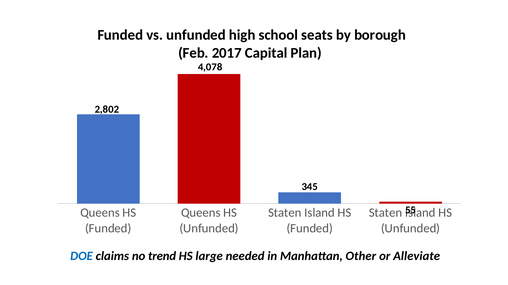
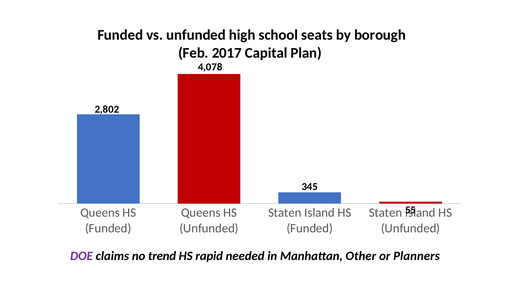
DOE colour: blue -> purple (82, 257)
large: large -> rapid (209, 257)
Alleviate: Alleviate -> Planners (417, 257)
